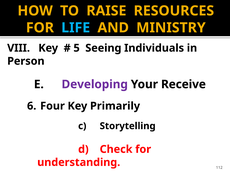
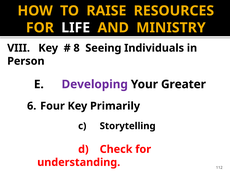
LIFE colour: light blue -> white (76, 28)
5: 5 -> 8 (77, 48)
Receive: Receive -> Greater (183, 84)
